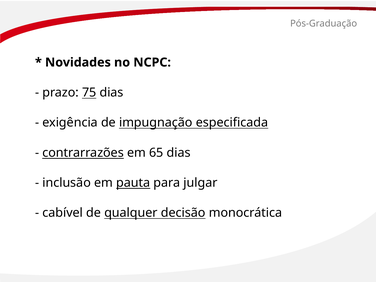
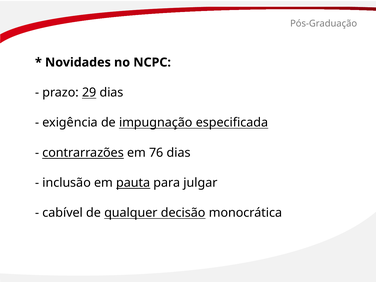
75: 75 -> 29 (89, 92)
65: 65 -> 76 (156, 153)
